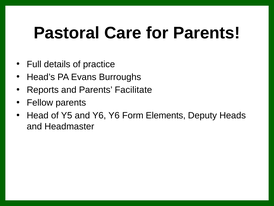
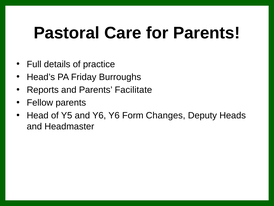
Evans: Evans -> Friday (84, 77)
Elements: Elements -> Changes (166, 115)
